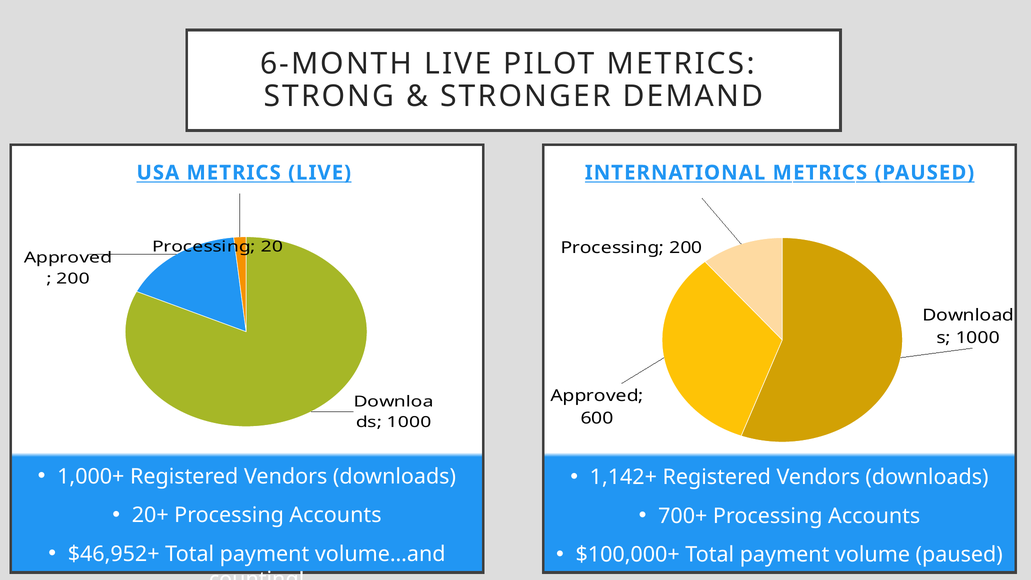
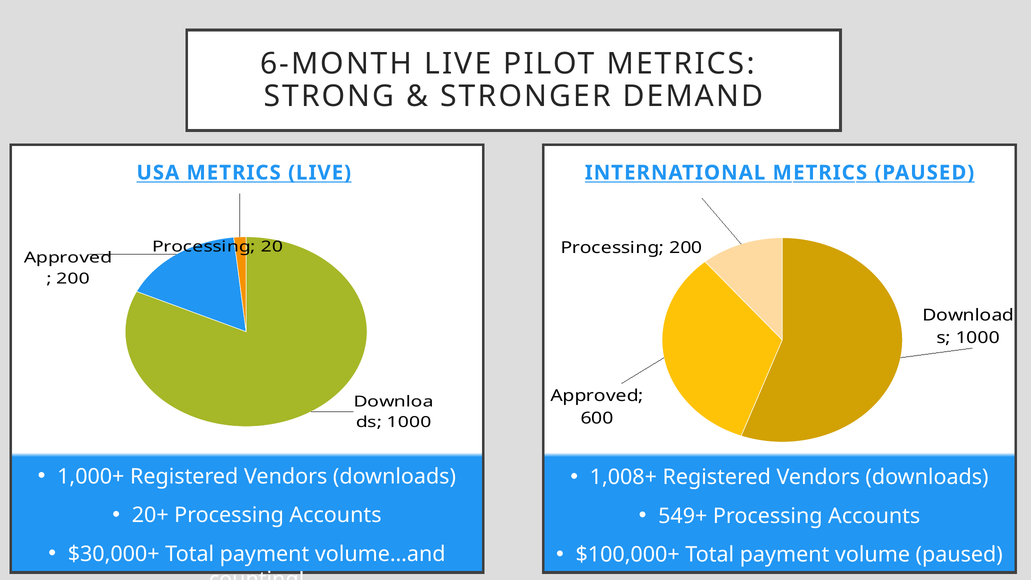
1,142+: 1,142+ -> 1,008+ (623, 477)
700+: 700+ -> 549+ (683, 516)
$46,952+: $46,952+ -> $30,000+ (114, 554)
